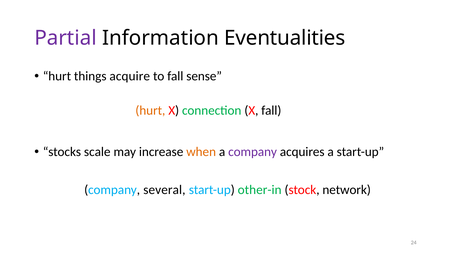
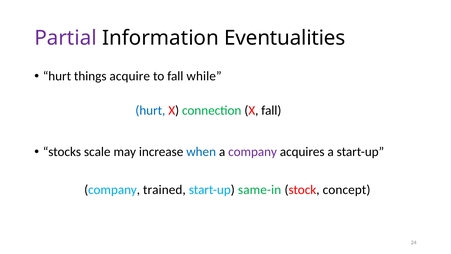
sense: sense -> while (204, 76)
hurt colour: orange -> blue (150, 111)
when colour: orange -> blue (201, 152)
several: several -> trained (164, 190)
other-in: other-in -> same-in (260, 190)
network: network -> concept (347, 190)
